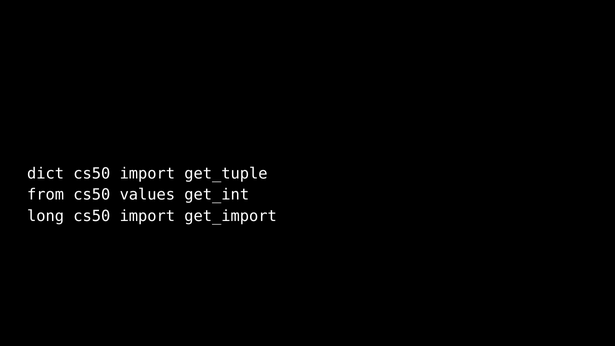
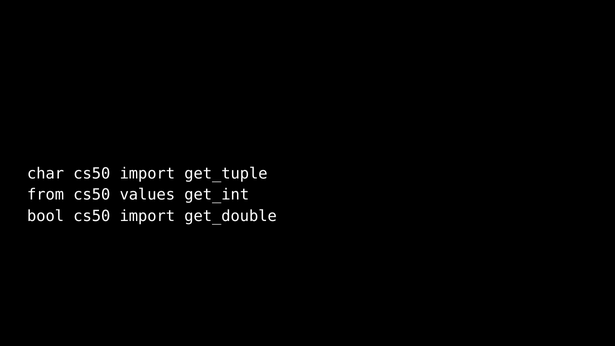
dict: dict -> char (46, 174)
long: long -> bool (46, 216)
get_import: get_import -> get_double (231, 216)
